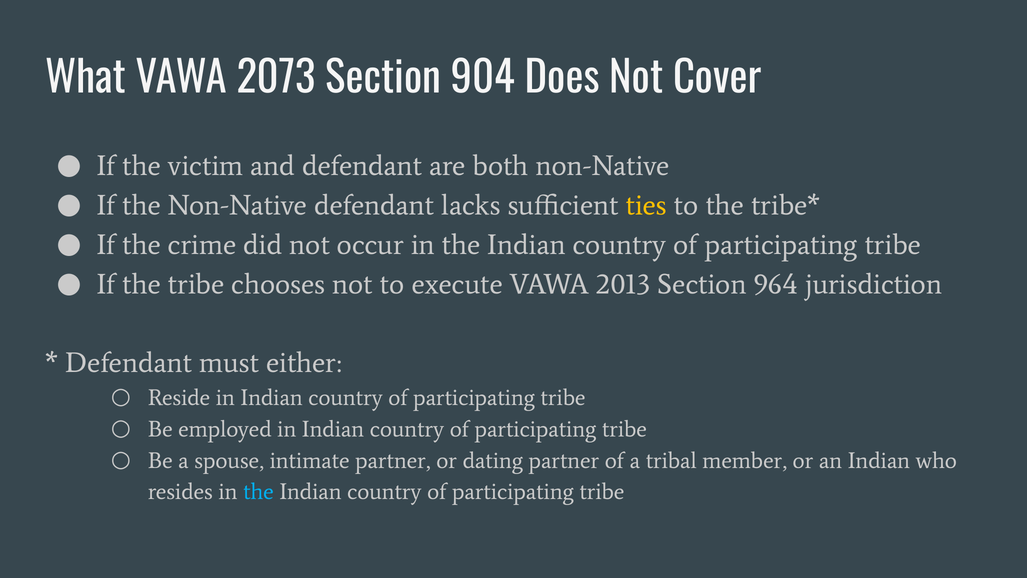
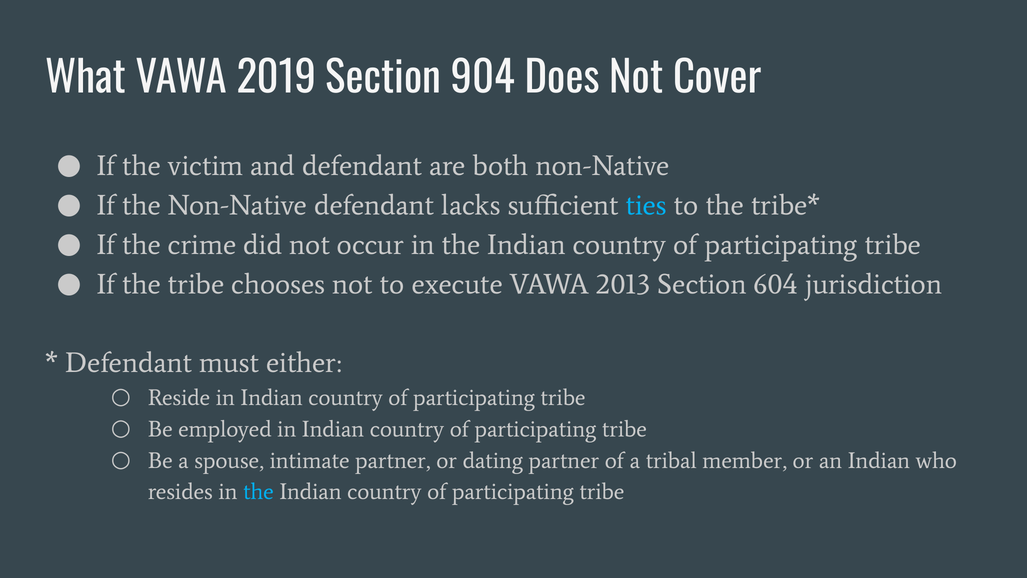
2073: 2073 -> 2019 (276, 78)
ties colour: yellow -> light blue (646, 205)
964: 964 -> 604 (776, 284)
